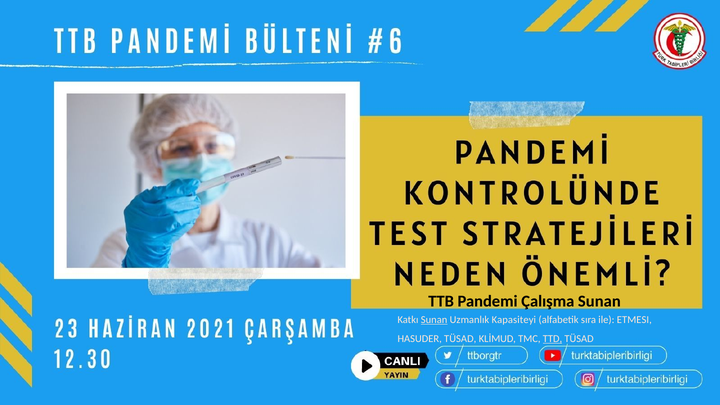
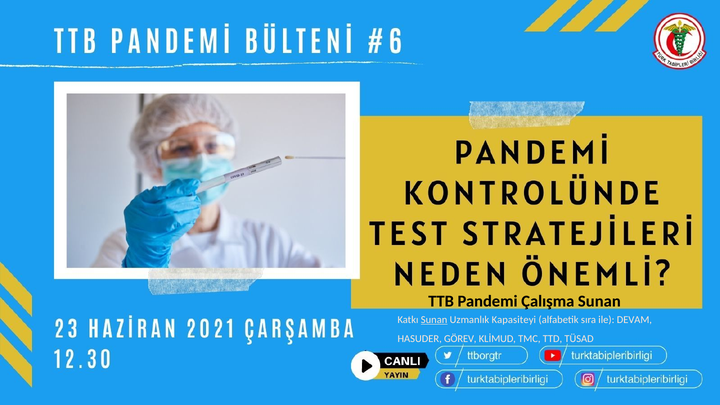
ETMESI: ETMESI -> DEVAM (634, 320)
HASUDER TÜSAD: TÜSAD -> GÖREV (460, 339)
TTD underline: present -> none (552, 339)
